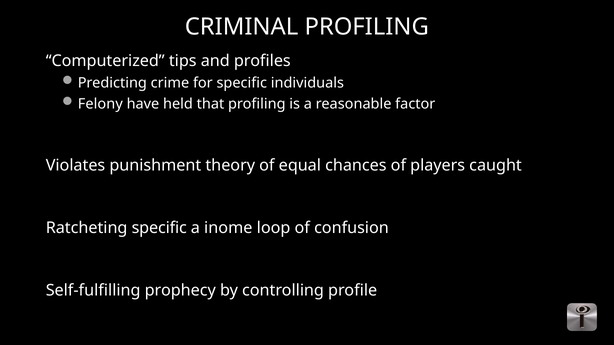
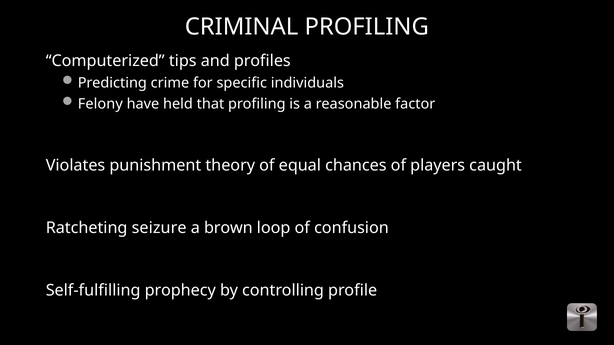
Ratcheting specific: specific -> seizure (159, 228)
inome: inome -> brown (228, 228)
